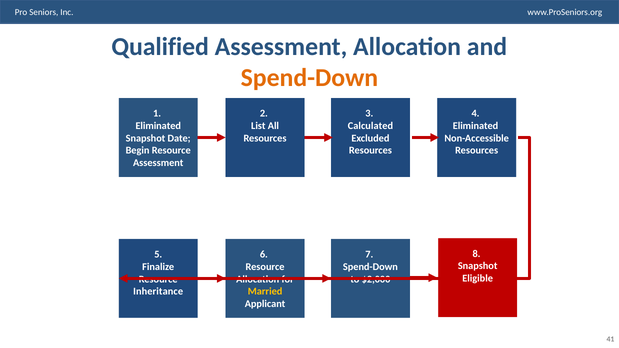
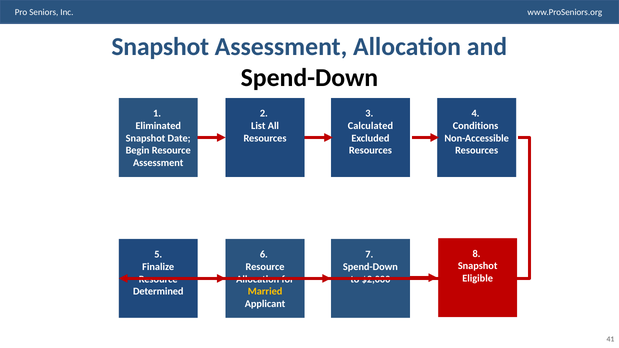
Qualified: Qualified -> Snapshot (160, 47)
Spend-Down colour: orange -> black (309, 78)
Eliminated: Eliminated -> Conditions (476, 126)
Inheritance: Inheritance -> Determined (158, 292)
